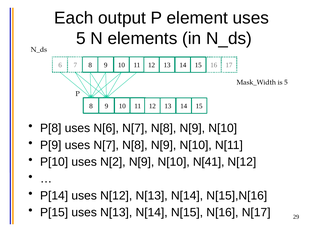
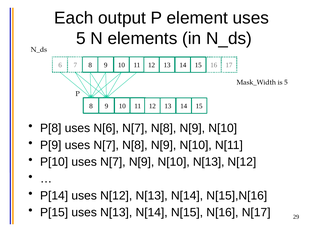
P[10 uses N[2: N[2 -> N[7 (113, 162)
N[10 N[41: N[41 -> N[13 (209, 162)
